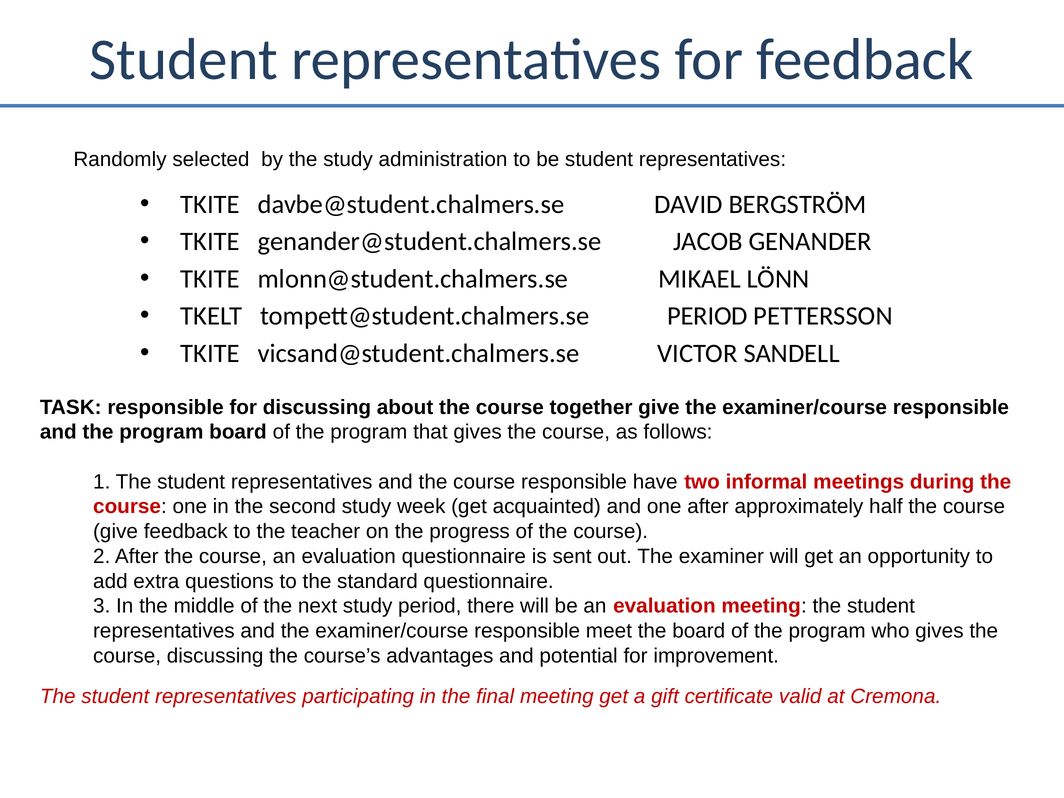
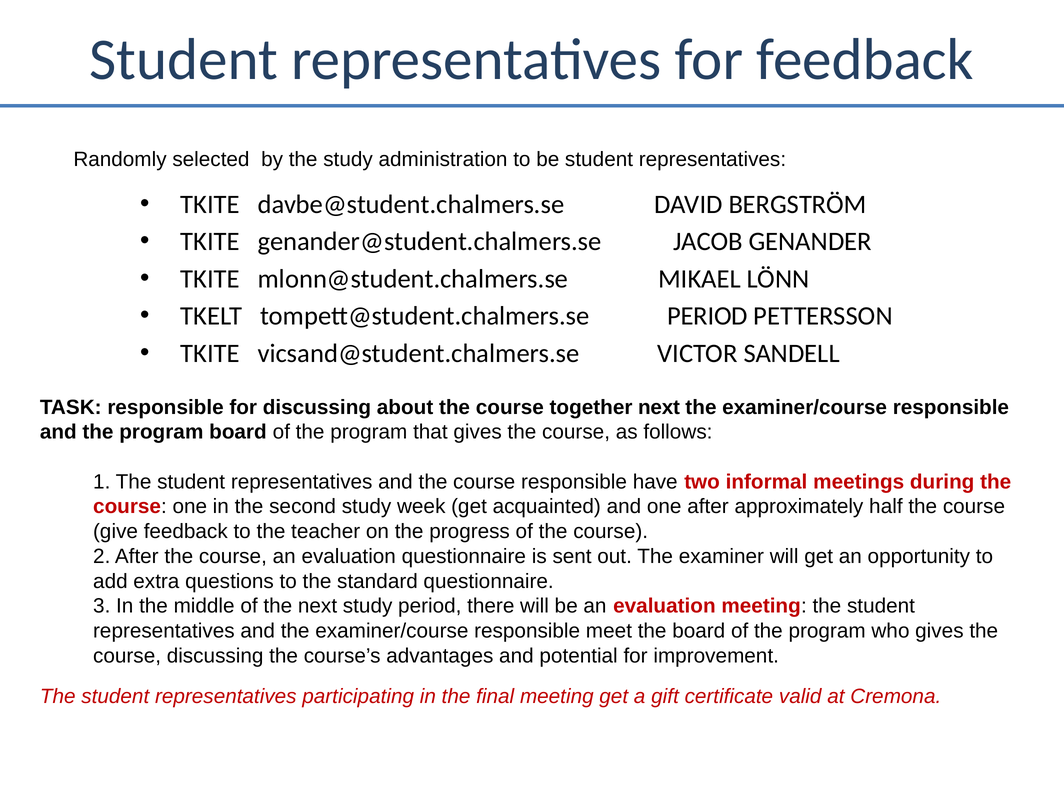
together give: give -> next (659, 407)
